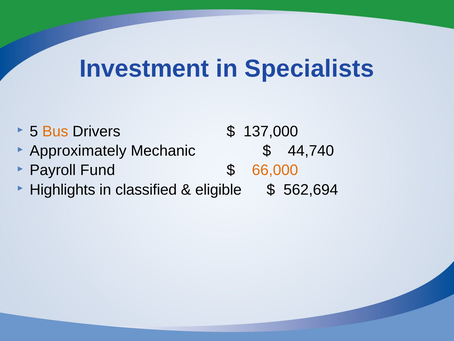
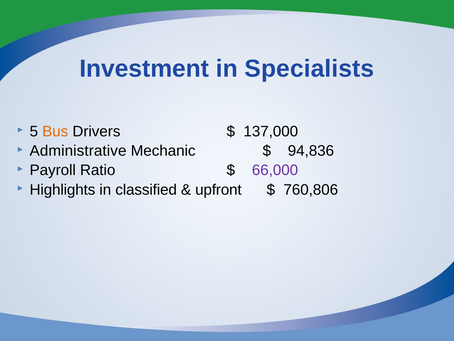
Approximately: Approximately -> Administrative (78, 151)
44,740: 44,740 -> 94,836 (311, 151)
Fund: Fund -> Ratio (98, 170)
66,000 colour: orange -> purple (275, 170)
eligible: eligible -> upfront (218, 189)
562,694: 562,694 -> 760,806 (311, 189)
